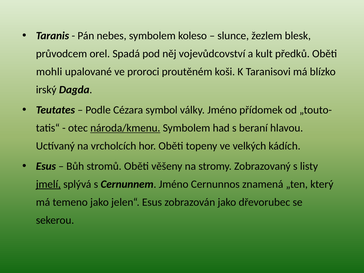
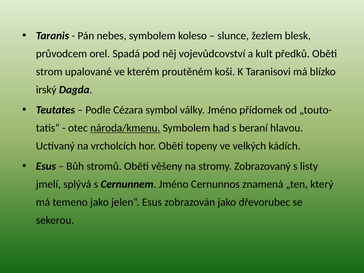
mohli: mohli -> strom (49, 72)
proroci: proroci -> kterém (143, 72)
jmelí underline: present -> none (48, 184)
